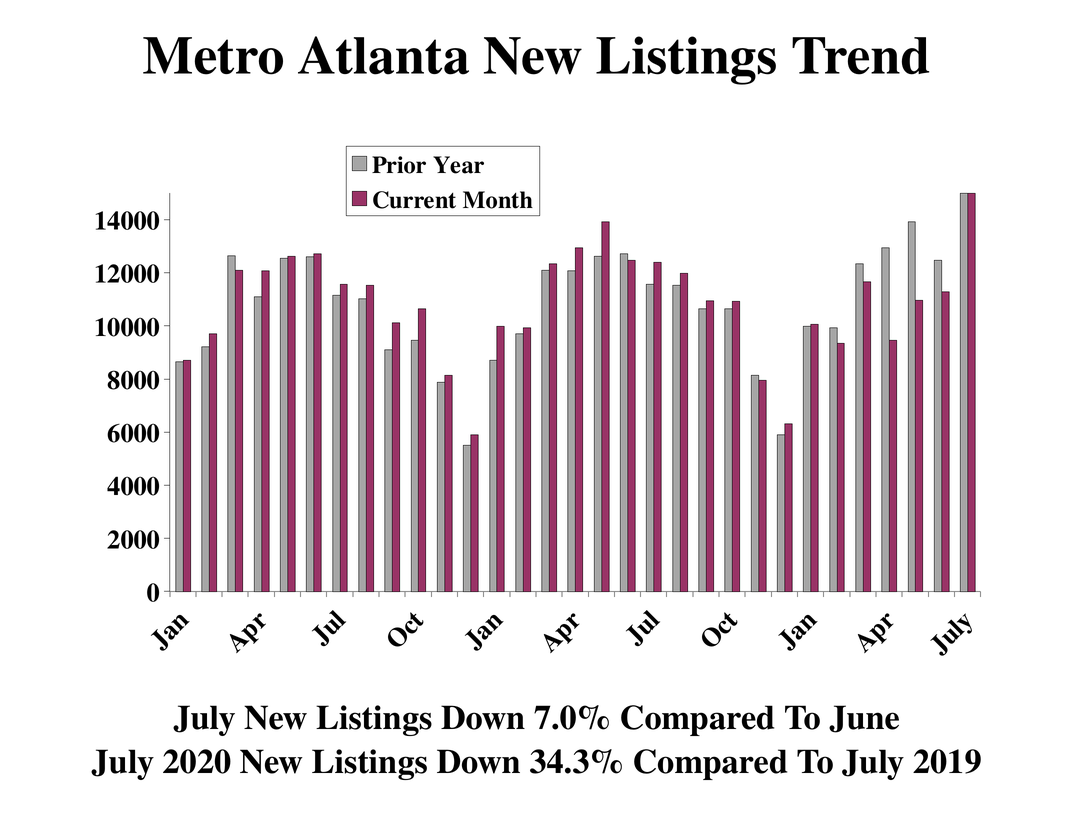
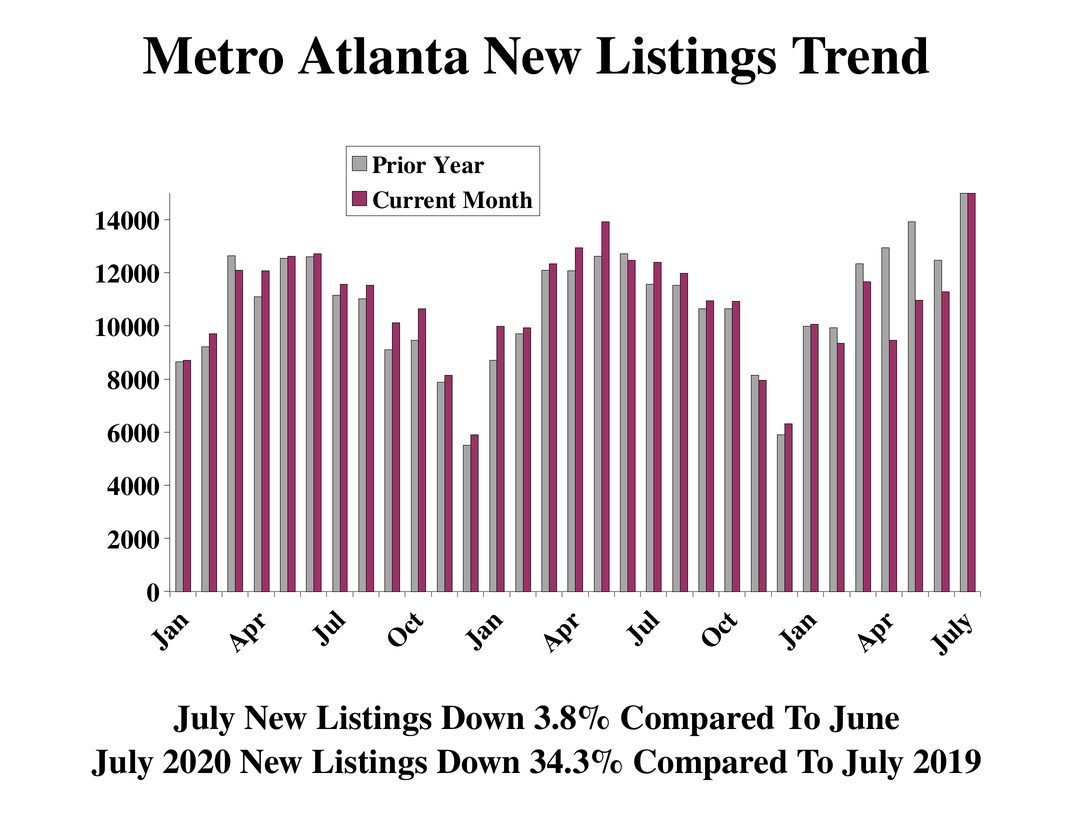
7.0%: 7.0% -> 3.8% (573, 718)
